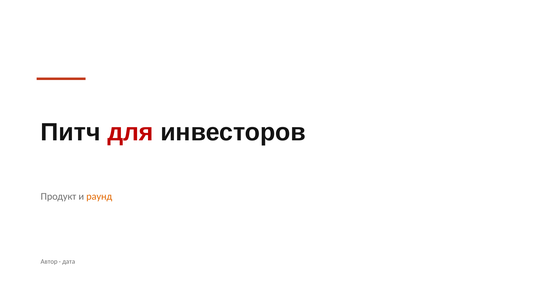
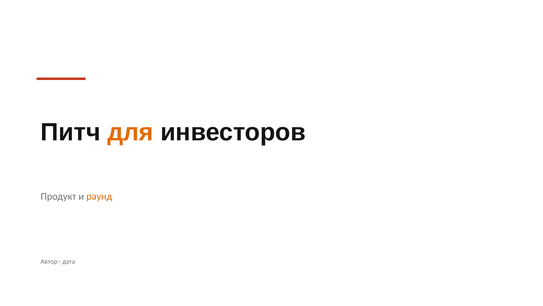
для colour: red -> orange (130, 132)
